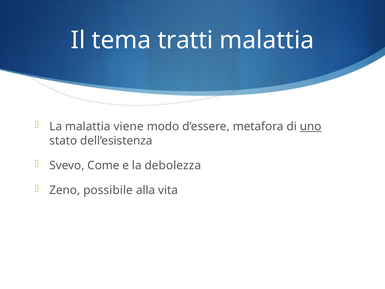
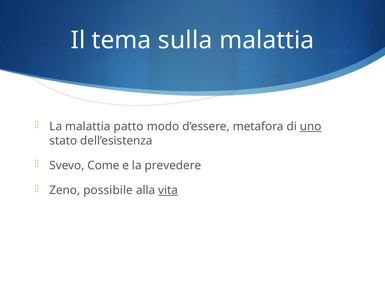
tratti: tratti -> sulla (185, 40)
viene: viene -> patto (129, 126)
debolezza: debolezza -> prevedere (173, 165)
vita underline: none -> present (168, 190)
